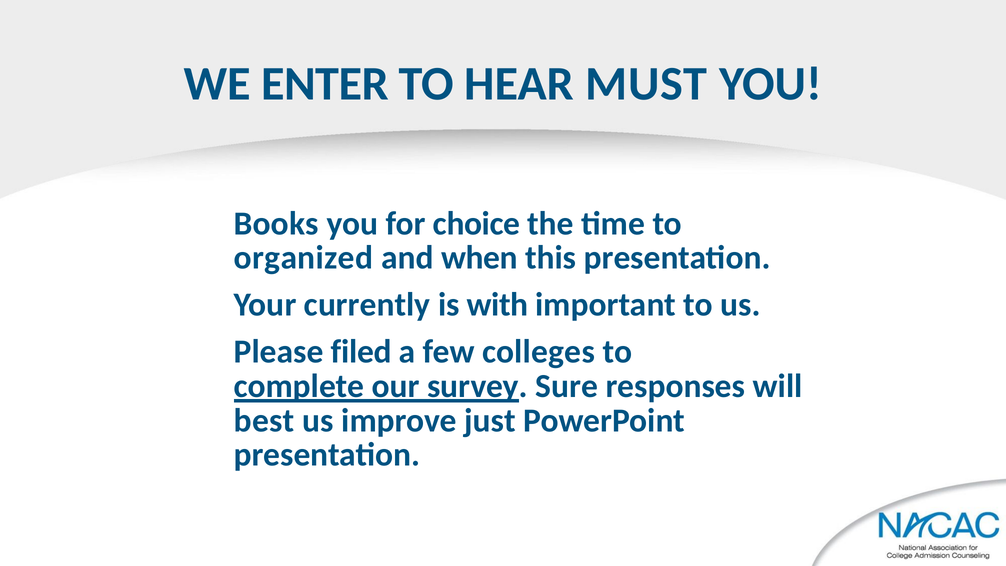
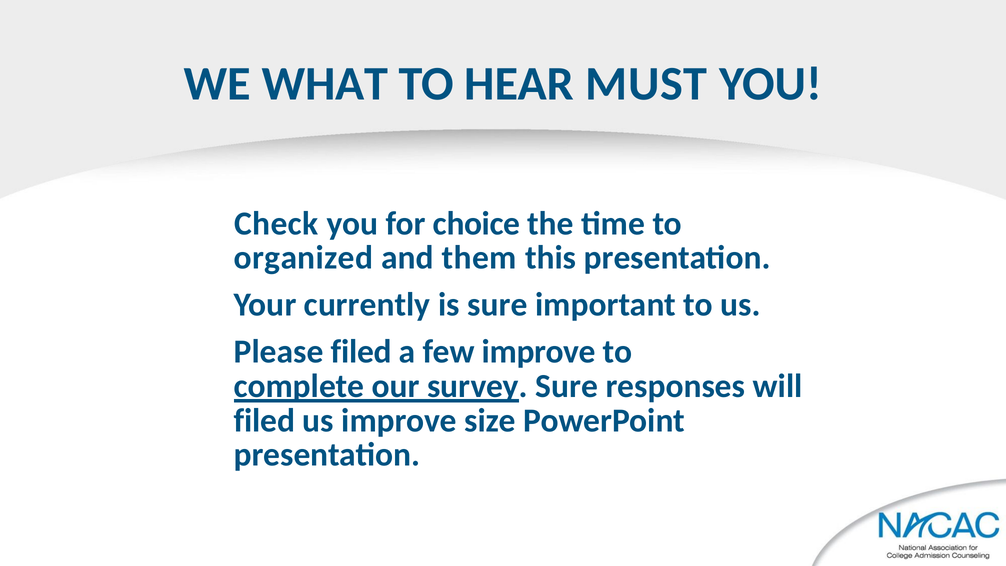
ENTER: ENTER -> WHAT (325, 84)
Books: Books -> Check (276, 224)
when: when -> them (479, 258)
is with: with -> sure (497, 305)
few colleges: colleges -> improve (539, 351)
best: best -> filed (264, 420)
just: just -> size (490, 420)
